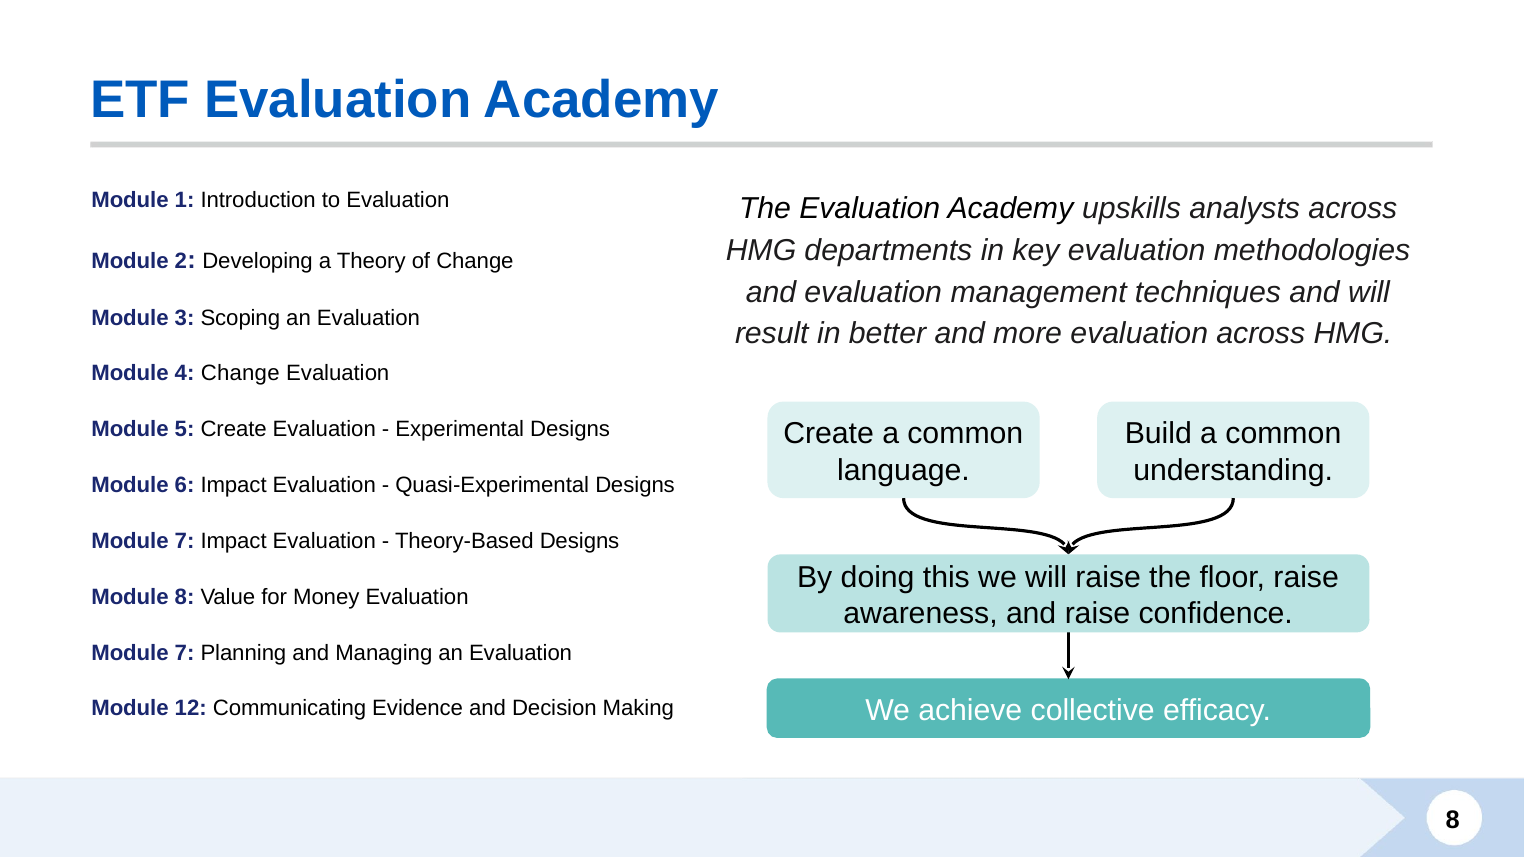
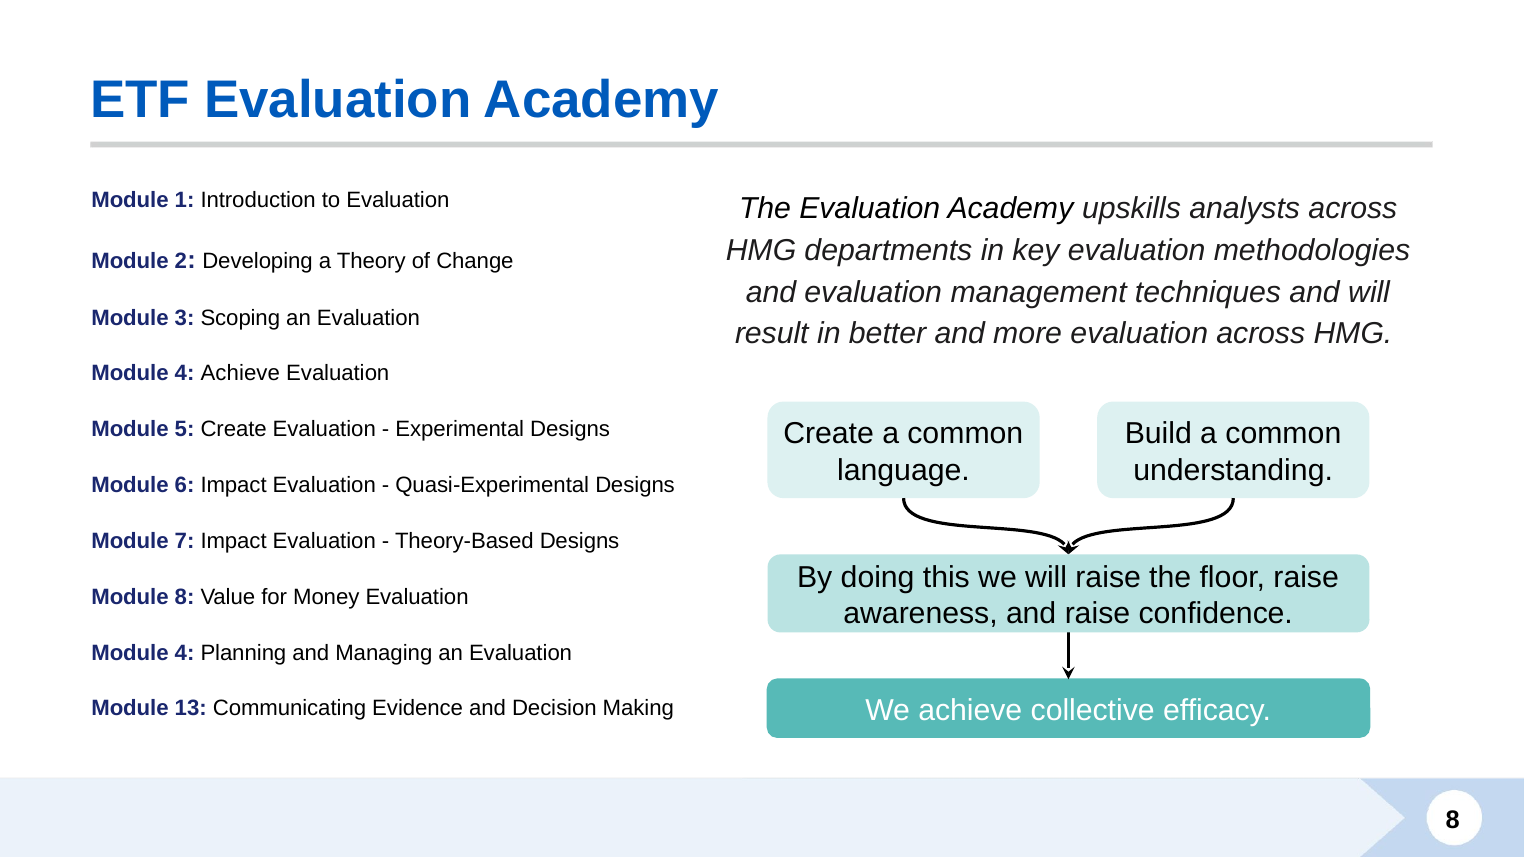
4 Change: Change -> Achieve (240, 374)
7: 7 -> 4 (185, 653)
12: 12 -> 13 (191, 709)
